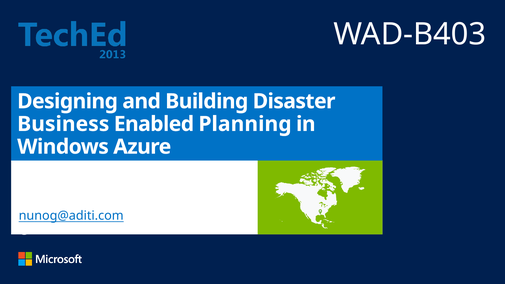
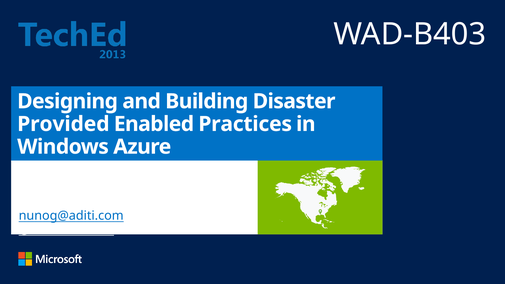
Business: Business -> Provided (63, 124)
Planning: Planning -> Practices (245, 124)
@NunoGodinho underline: none -> present (66, 230)
